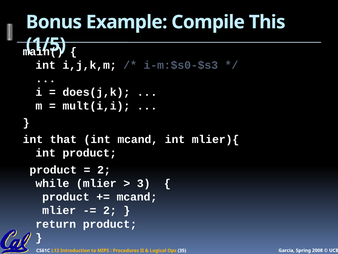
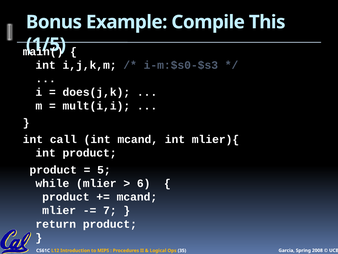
that: that -> call (63, 139)
2: 2 -> 5 (104, 170)
3: 3 -> 6 (144, 183)
2: 2 -> 7 (110, 210)
